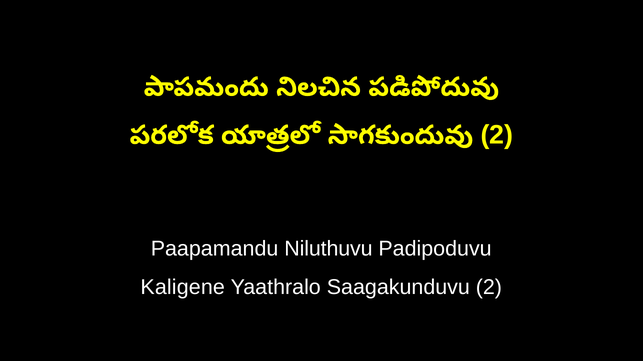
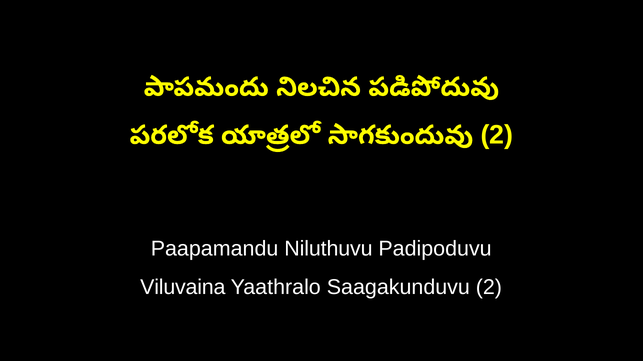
Kaligene: Kaligene -> Viluvaina (183, 288)
